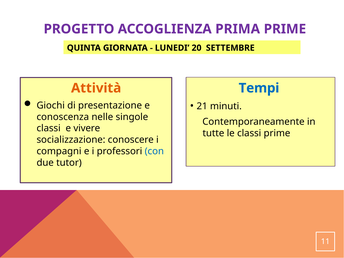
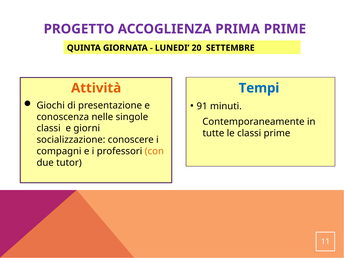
21: 21 -> 91 (202, 106)
vivere: vivere -> giorni (87, 128)
con colour: blue -> orange (154, 151)
